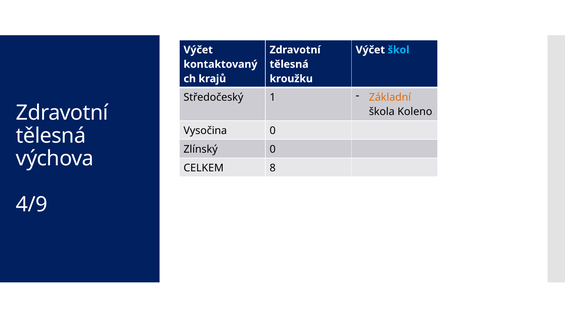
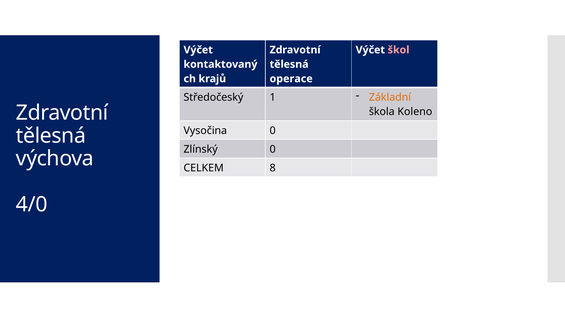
škol colour: light blue -> pink (399, 50)
kroužku: kroužku -> operace (291, 79)
4/9: 4/9 -> 4/0 (32, 204)
